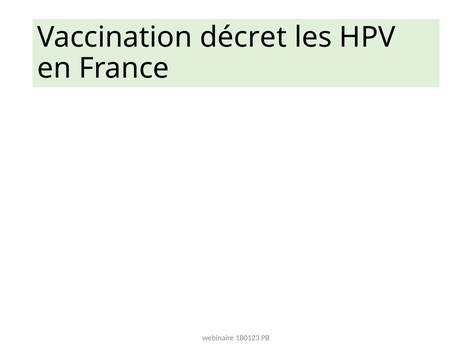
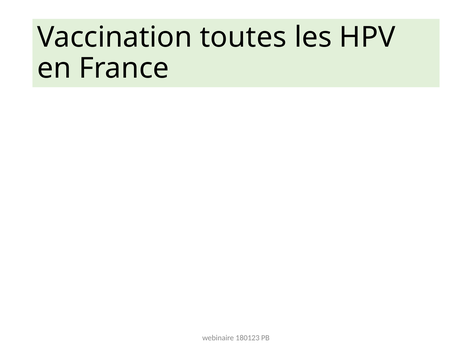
décret: décret -> toutes (243, 37)
